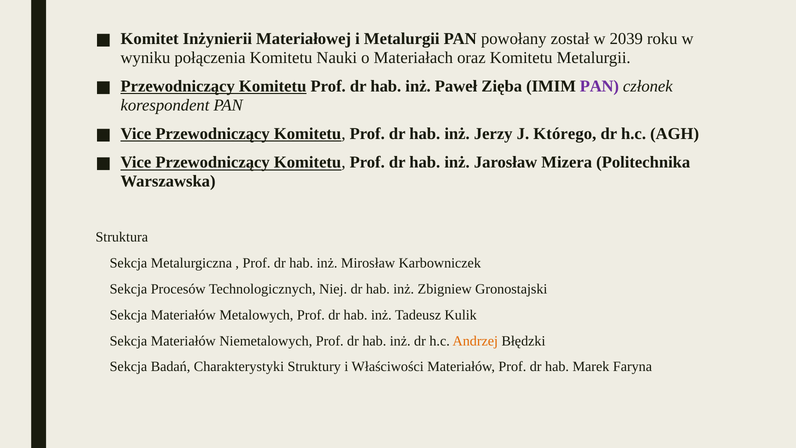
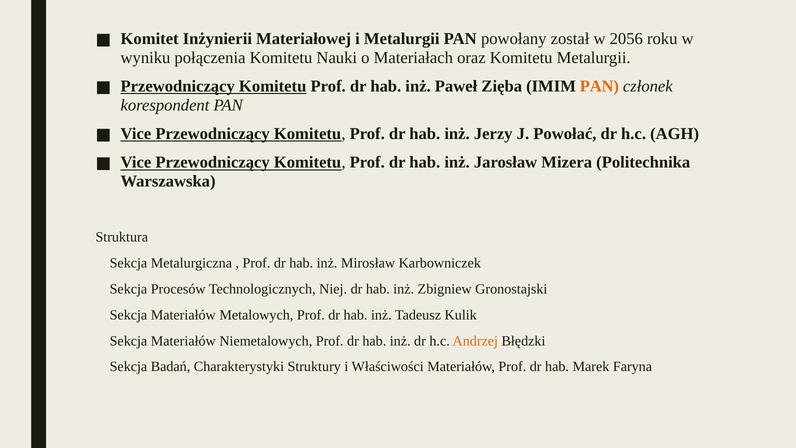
2039: 2039 -> 2056 (626, 39)
PAN colour: purple -> orange (599, 86)
Którego: Którego -> Powołać (565, 134)
